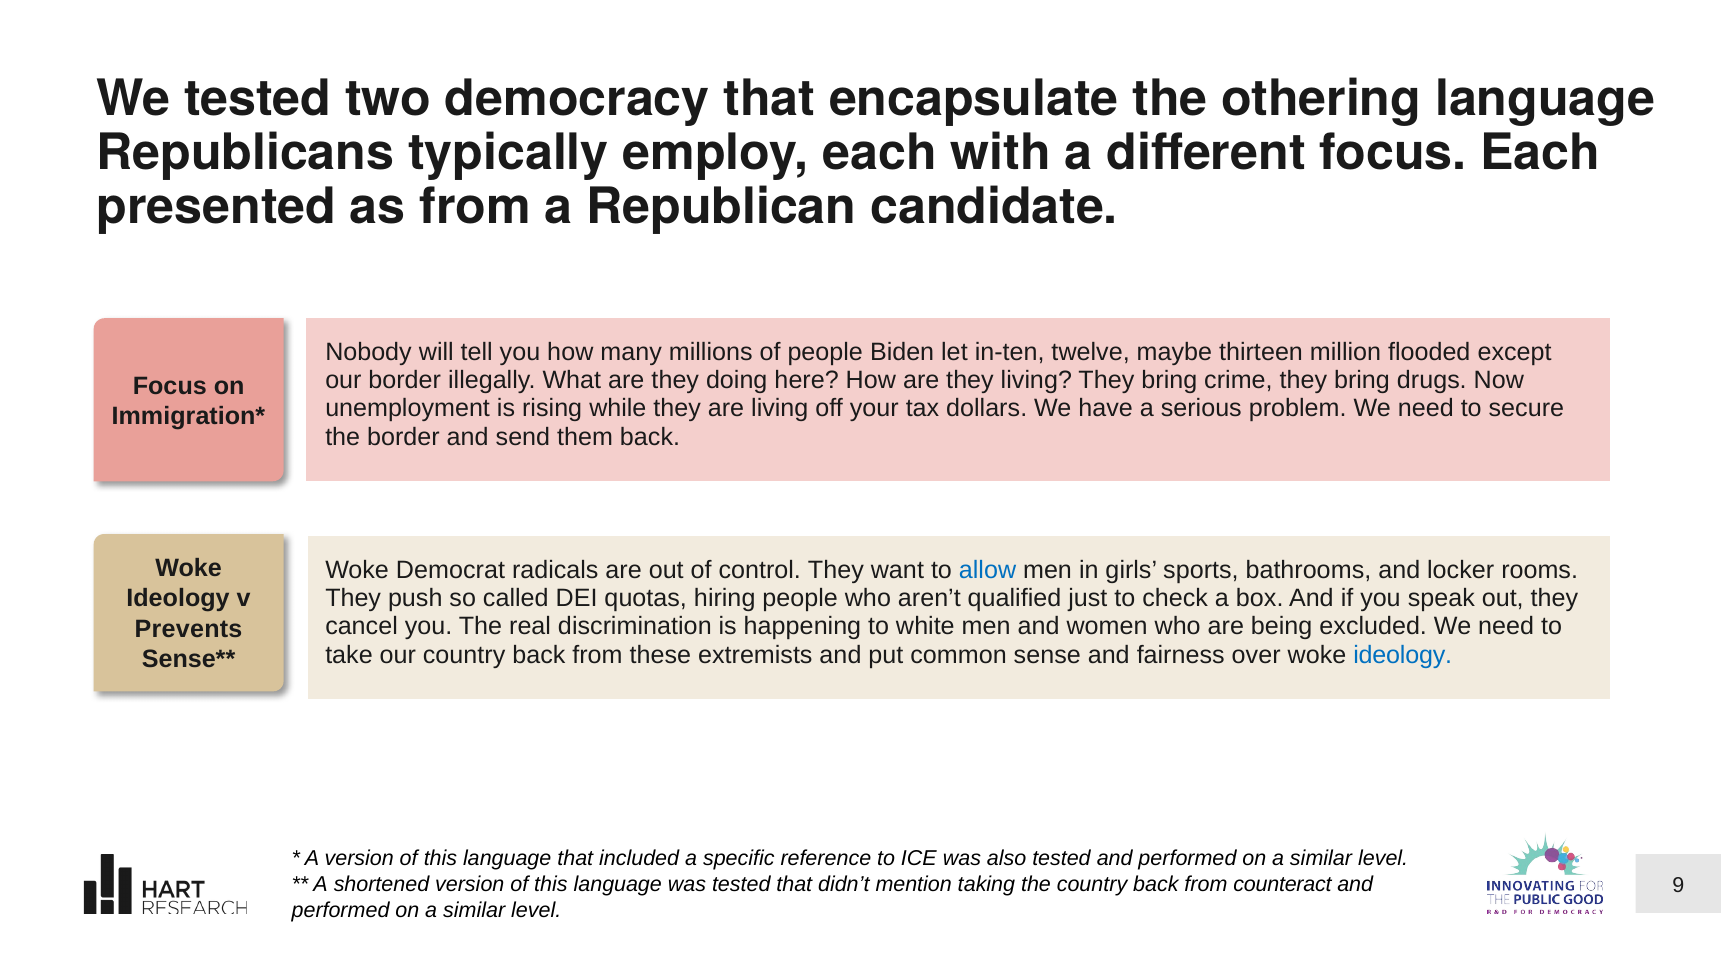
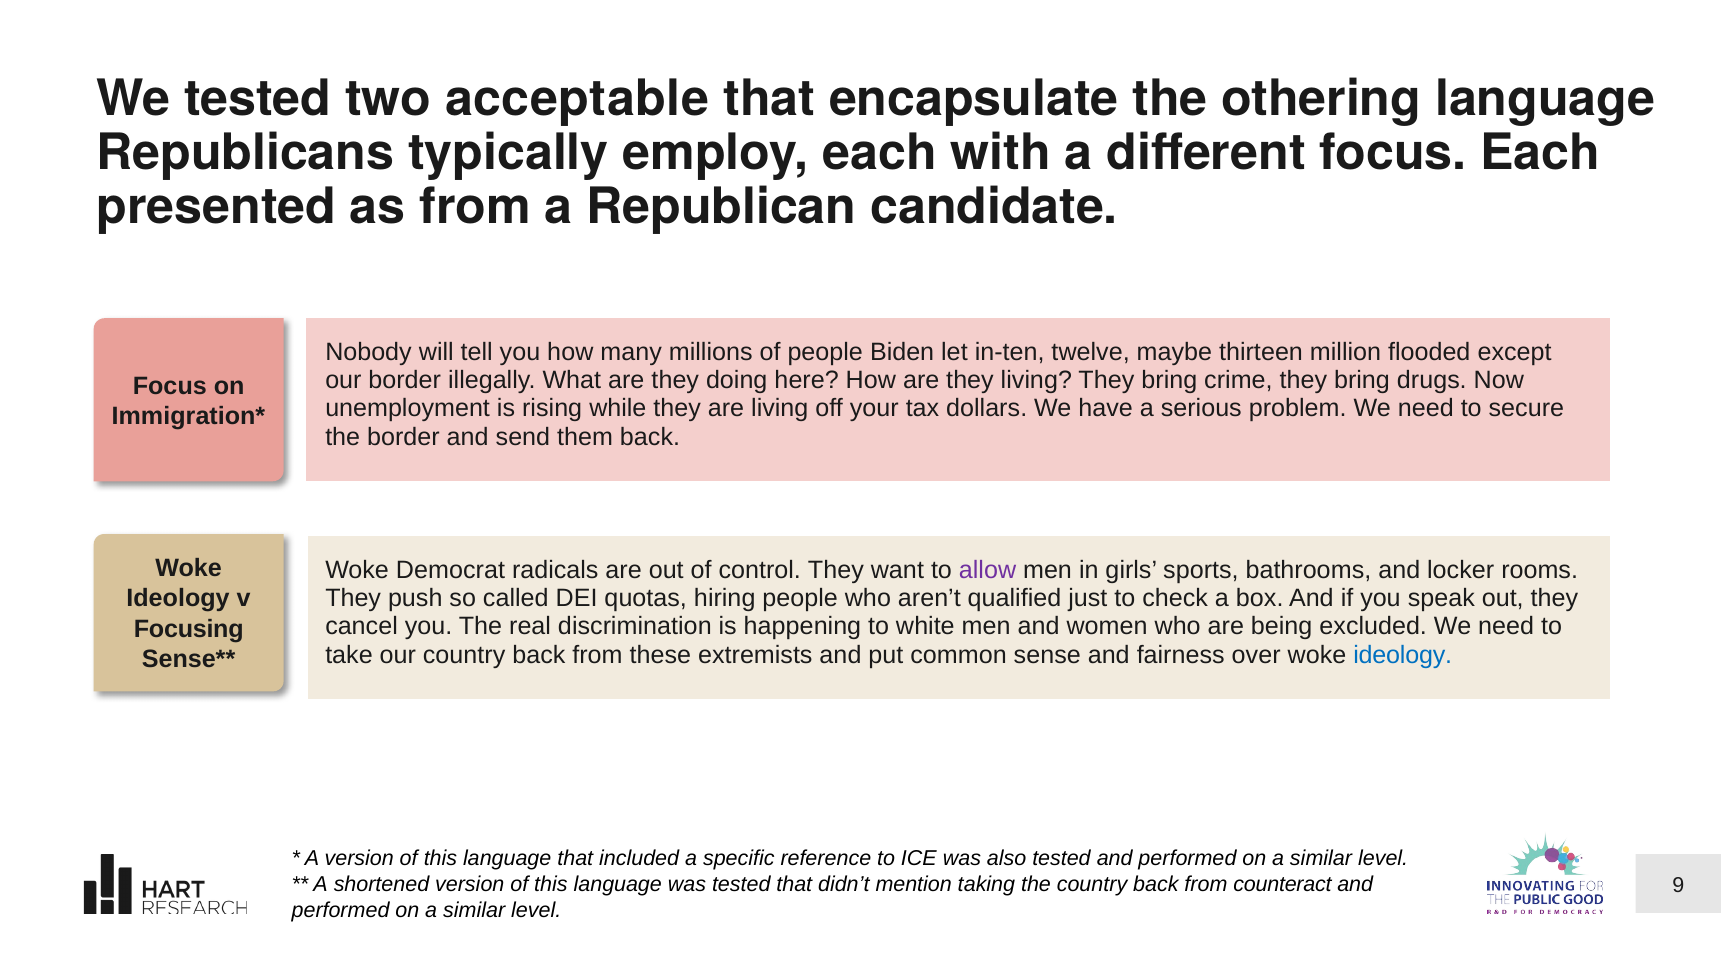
democracy: democracy -> acceptable (577, 99)
allow colour: blue -> purple (988, 570)
Prevents: Prevents -> Focusing (189, 629)
